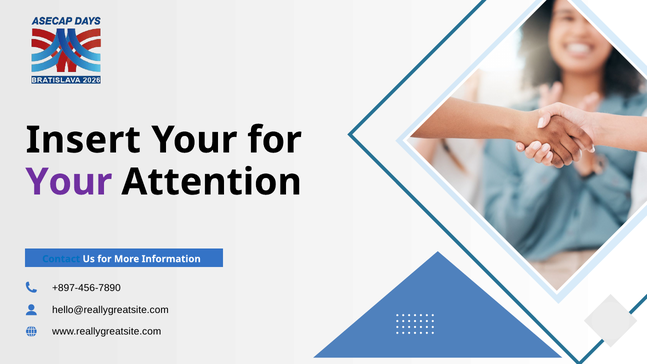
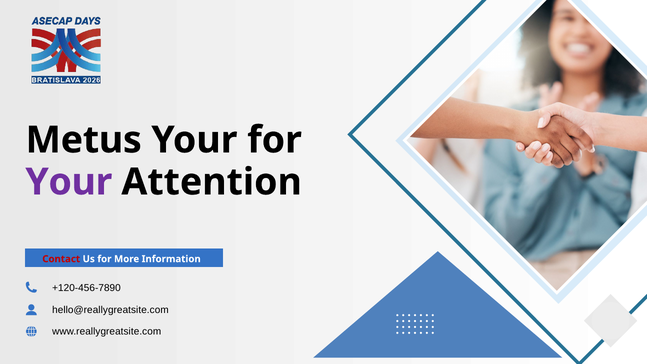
Insert: Insert -> Metus (84, 140)
Contact colour: blue -> red (61, 259)
+897-456-7890: +897-456-7890 -> +120-456-7890 (86, 288)
